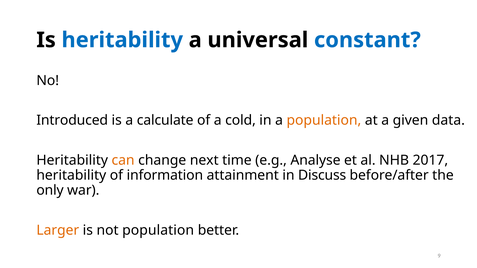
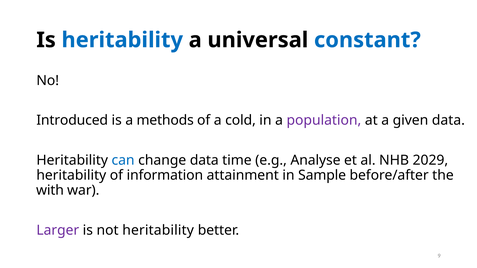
calculate: calculate -> methods (165, 121)
population colour: orange -> purple (324, 121)
can colour: orange -> blue (123, 160)
change next: next -> data (204, 160)
2017: 2017 -> 2029 (430, 160)
Discuss: Discuss -> Sample (322, 175)
only: only -> with (50, 190)
Larger colour: orange -> purple (58, 230)
not population: population -> heritability (158, 230)
